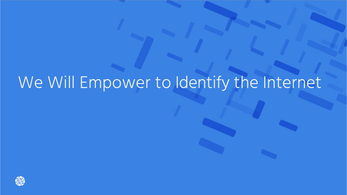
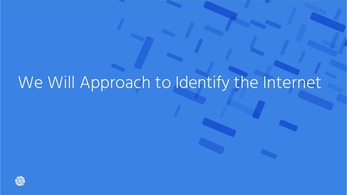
Empower: Empower -> Approach (115, 83)
